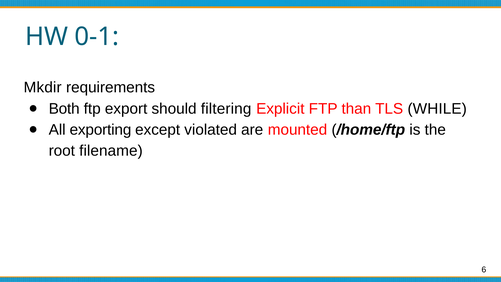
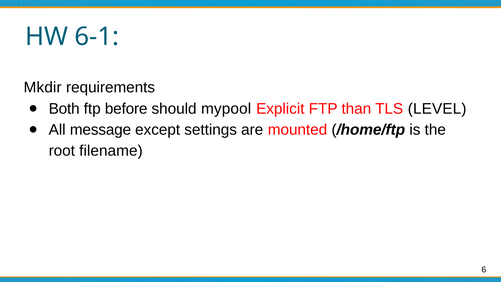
0-1: 0-1 -> 6-1 (97, 37)
export: export -> before (126, 109)
filtering: filtering -> mypool (226, 109)
WHILE: WHILE -> LEVEL (437, 109)
exporting: exporting -> message (100, 130)
violated: violated -> settings (211, 130)
